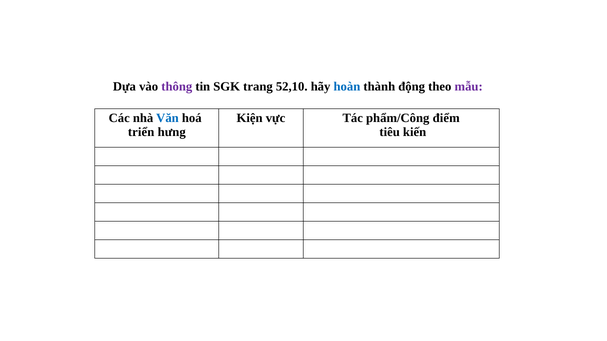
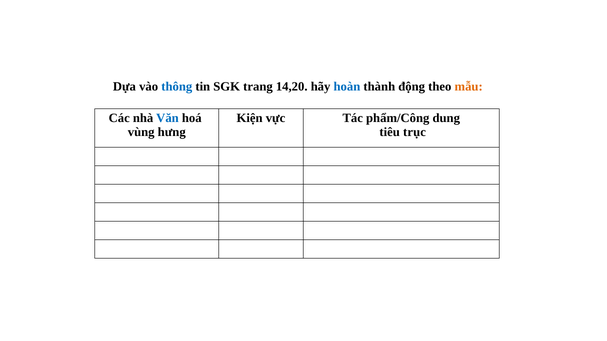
thông colour: purple -> blue (177, 87)
52,10: 52,10 -> 14,20 (292, 87)
mẫu colour: purple -> orange (469, 87)
điểm: điểm -> dung (446, 118)
triển: triển -> vùng (141, 132)
kiến: kiến -> trục (415, 132)
